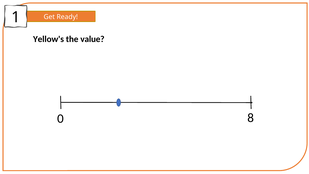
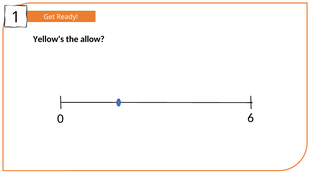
value: value -> allow (92, 39)
8: 8 -> 6 (251, 118)
